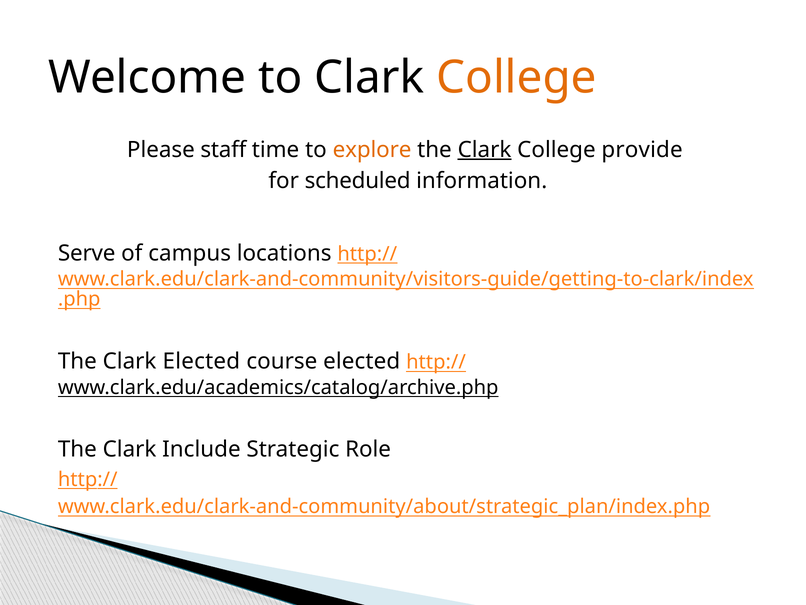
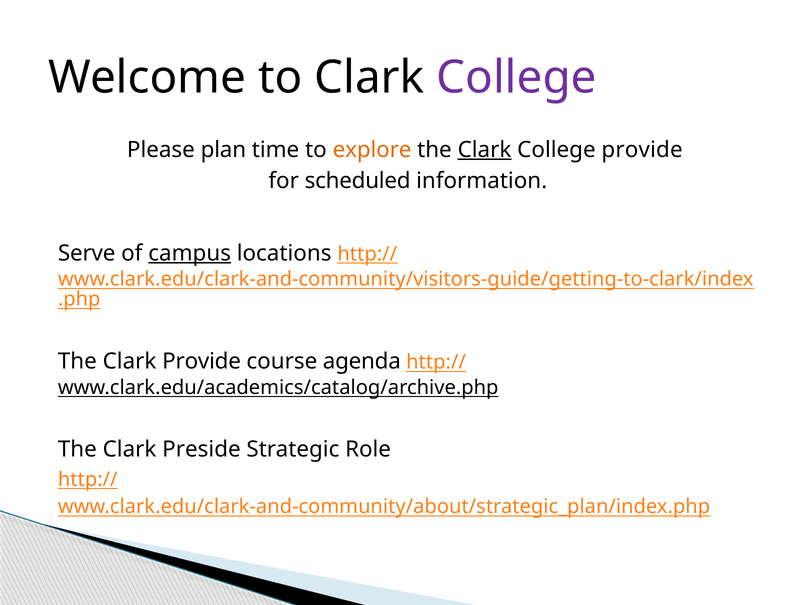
College colour: orange -> purple (517, 78)
staff: staff -> plan (223, 150)
campus underline: none -> present (190, 253)
Clark Elected: Elected -> Provide (202, 361)
course elected: elected -> agenda (362, 361)
Include: Include -> Preside (201, 449)
